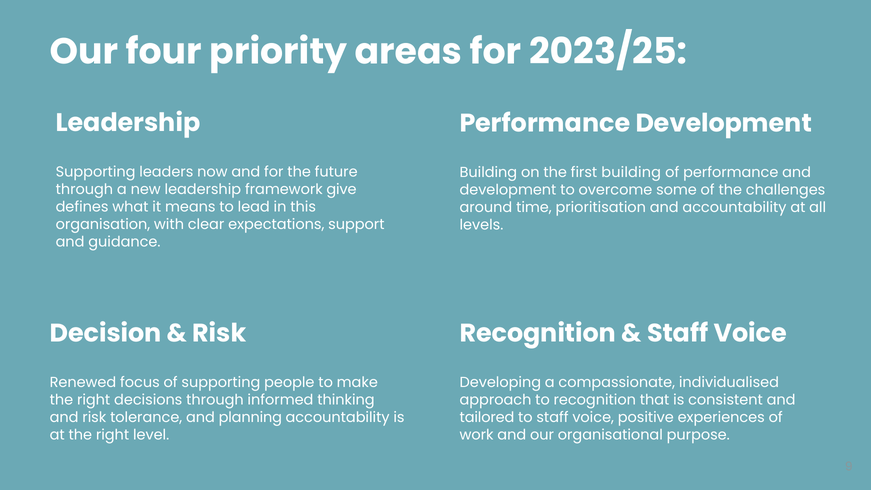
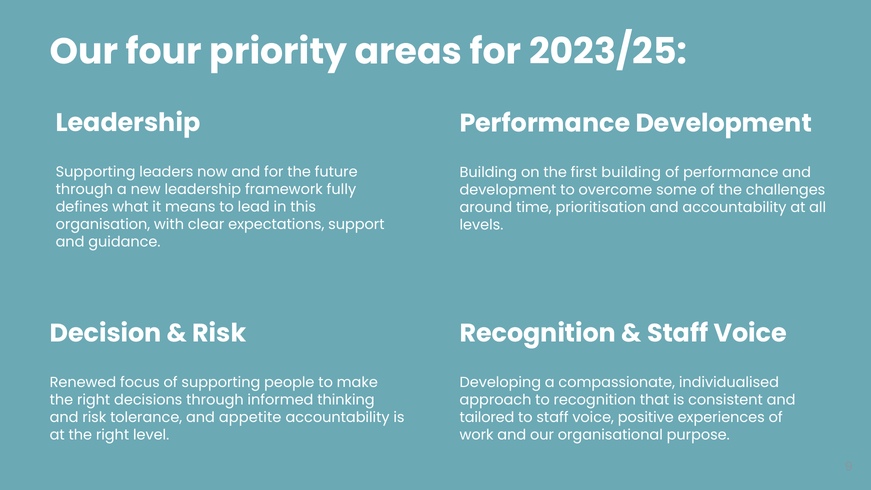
give: give -> fully (341, 189)
planning: planning -> appetite (250, 417)
